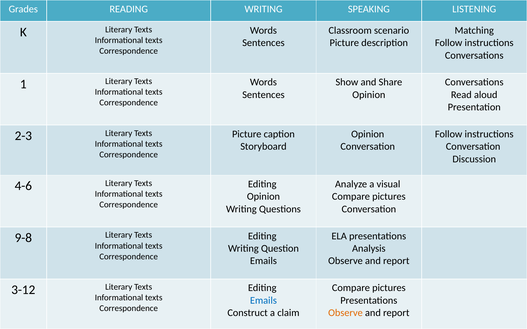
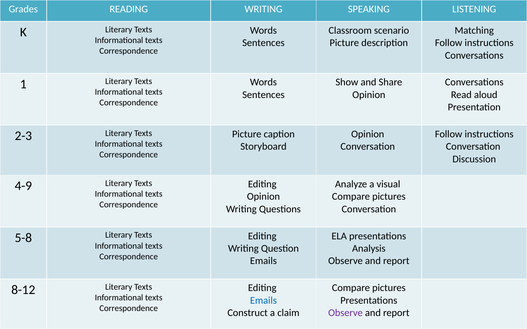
4-6: 4-6 -> 4-9 (23, 186)
9-8: 9-8 -> 5-8 (23, 238)
3-12: 3-12 -> 8-12 (23, 290)
Observe colour: orange -> purple (345, 313)
